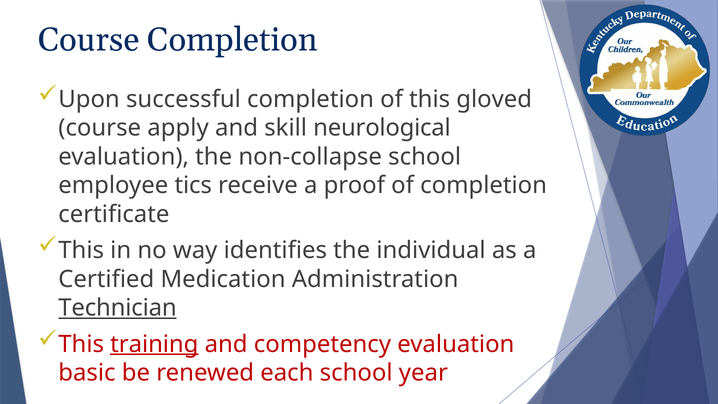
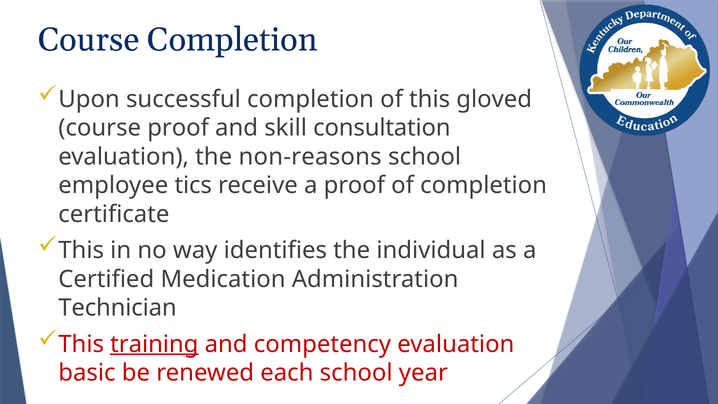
course apply: apply -> proof (178, 128)
neurological: neurological -> consultation (382, 128)
non-collapse: non-collapse -> non-reasons (310, 157)
Technician underline: present -> none (118, 308)
